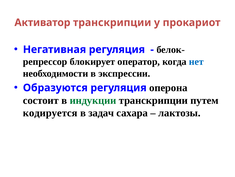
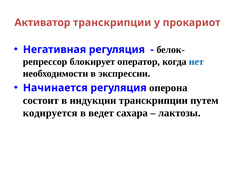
Образуются: Образуются -> Начинается (55, 87)
индукции colour: green -> black (93, 100)
задач: задач -> ведет (101, 112)
